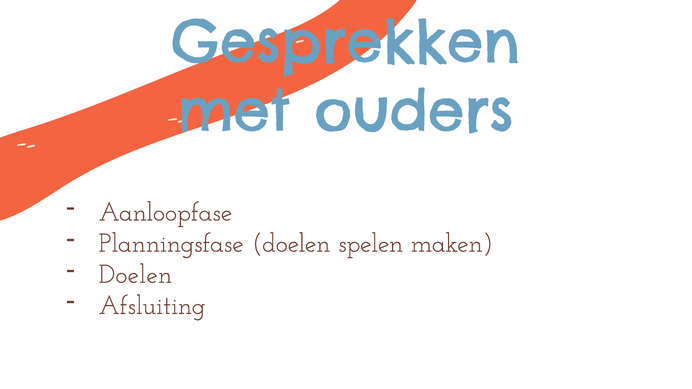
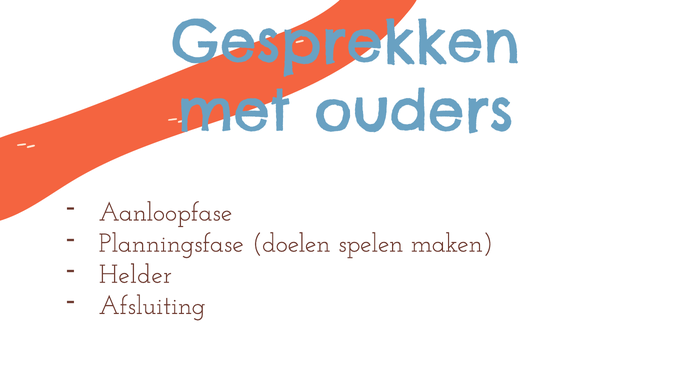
Doelen: Doelen -> Helder (135, 274)
